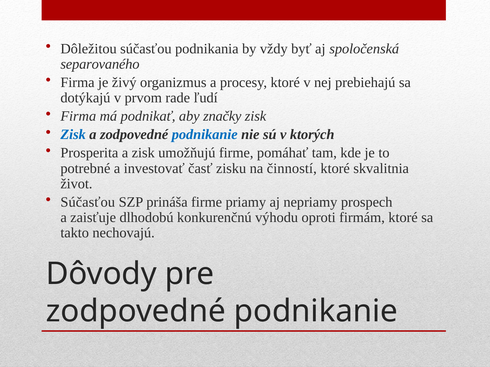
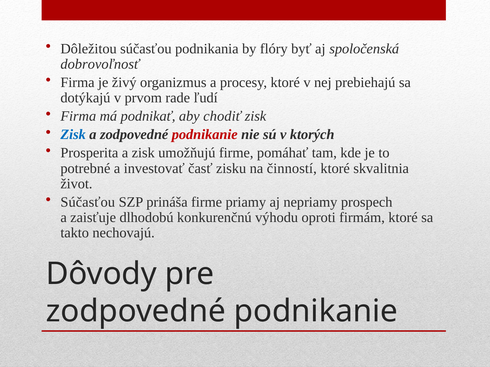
vždy: vždy -> flóry (274, 49)
separovaného: separovaného -> dobrovoľnosť (100, 64)
značky: značky -> chodiť (222, 116)
podnikanie colour: blue -> red (205, 135)
